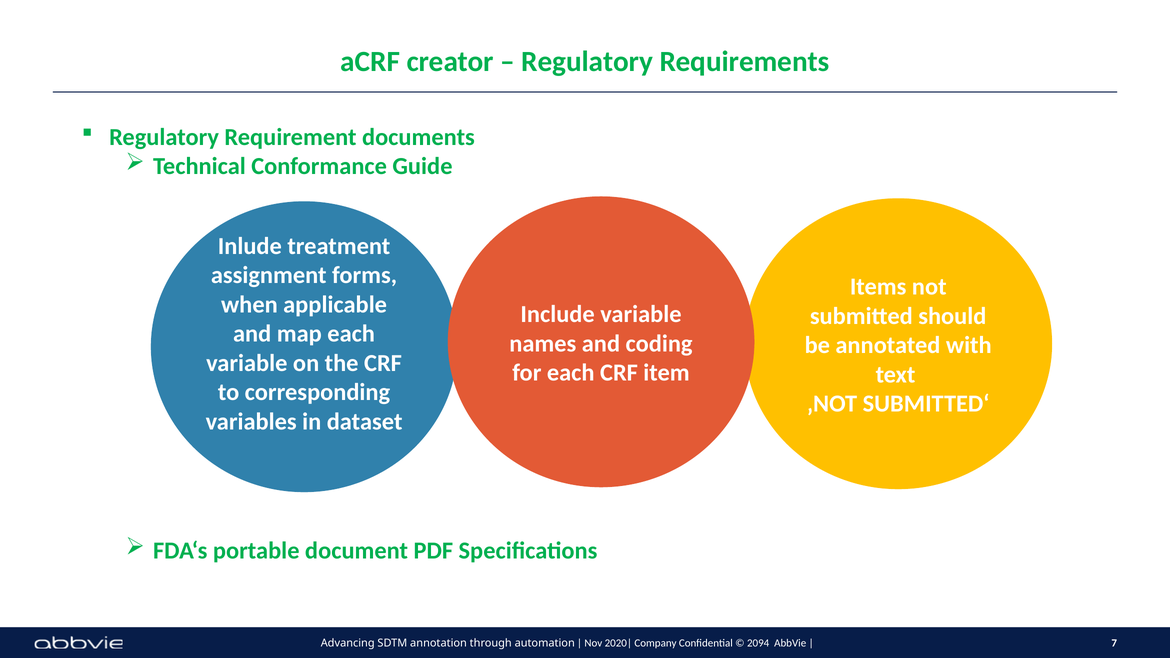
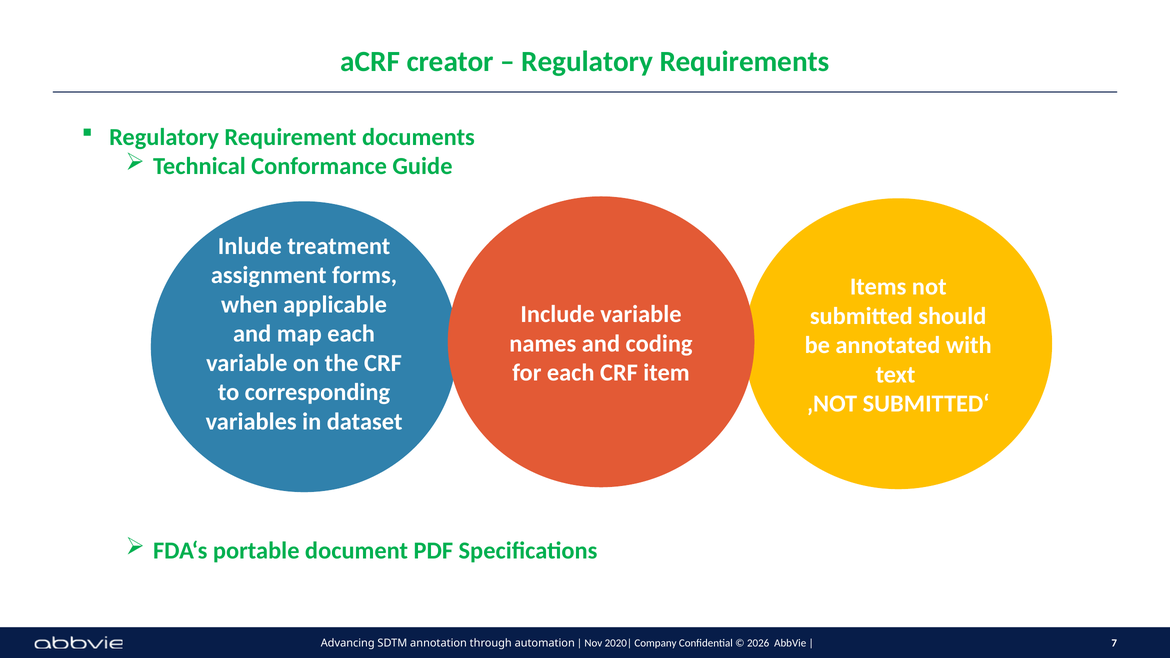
2094: 2094 -> 2026 (758, 643)
